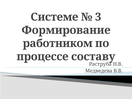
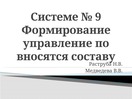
3: 3 -> 9 (98, 17)
работником: работником -> управление (58, 43)
процессе: процессе -> вносятся (43, 57)
